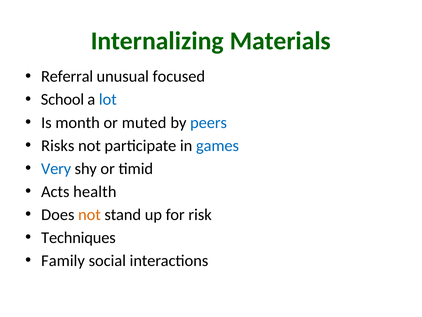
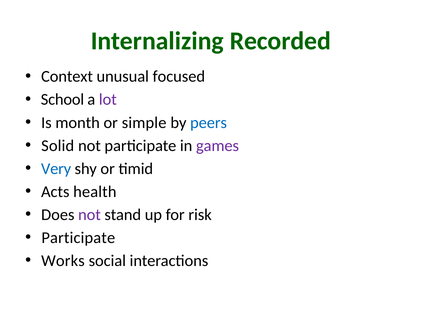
Materials: Materials -> Recorded (280, 41)
Referral: Referral -> Context (67, 76)
lot colour: blue -> purple (108, 99)
muted: muted -> simple (144, 122)
Risks: Risks -> Solid (58, 145)
games colour: blue -> purple (218, 145)
not colour: orange -> purple (89, 214)
Techniques: Techniques -> Participate (78, 237)
Family: Family -> Works (63, 260)
